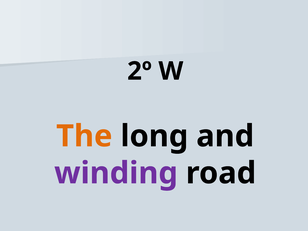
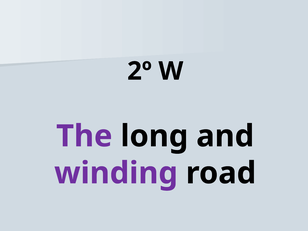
The colour: orange -> purple (84, 136)
